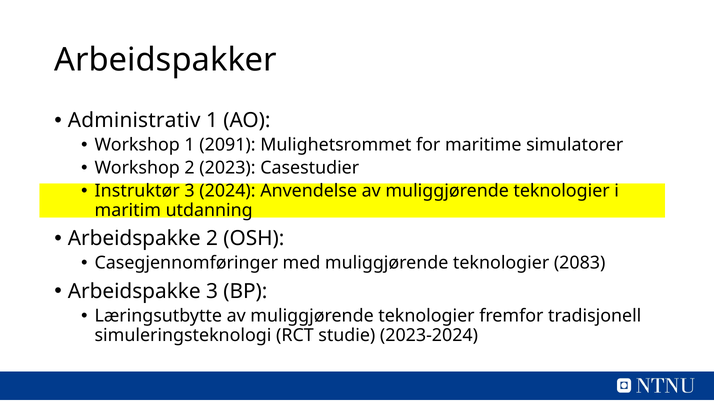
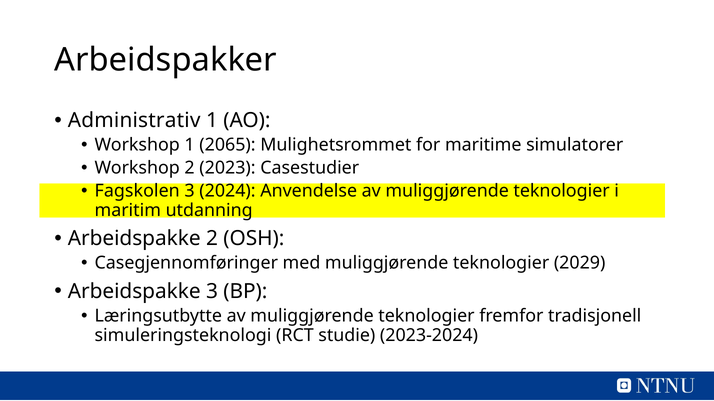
2091: 2091 -> 2065 (227, 145)
Instruktør: Instruktør -> Fagskolen (137, 191)
2083: 2083 -> 2029 (580, 263)
